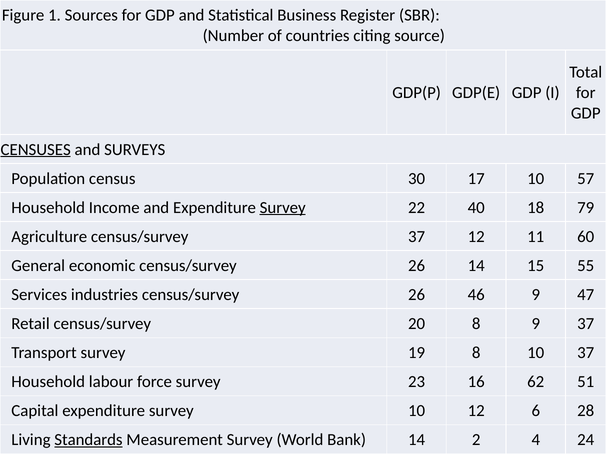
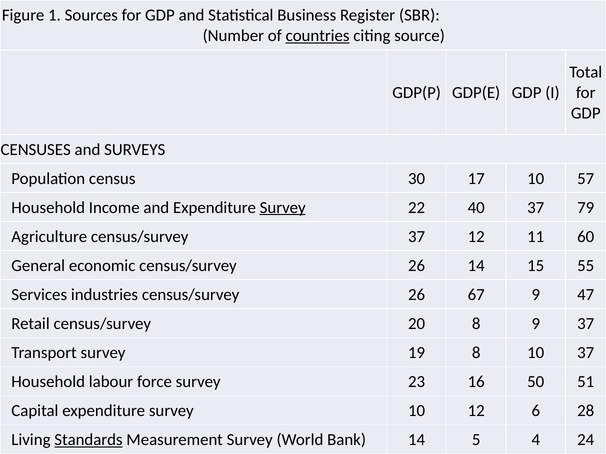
countries underline: none -> present (318, 36)
CENSUSES underline: present -> none (36, 150)
40 18: 18 -> 37 (536, 208)
46: 46 -> 67 (476, 295)
62: 62 -> 50 (536, 382)
2: 2 -> 5 (476, 440)
